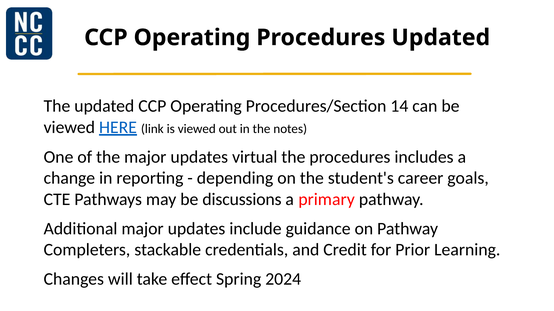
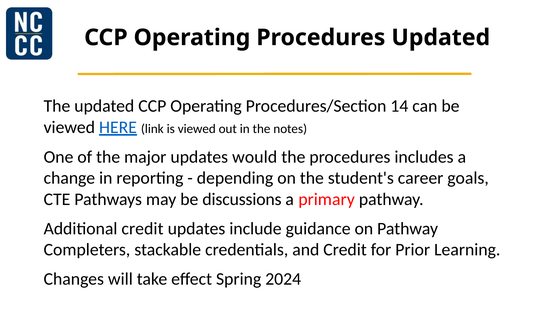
virtual: virtual -> would (255, 157)
Additional major: major -> credit (142, 229)
